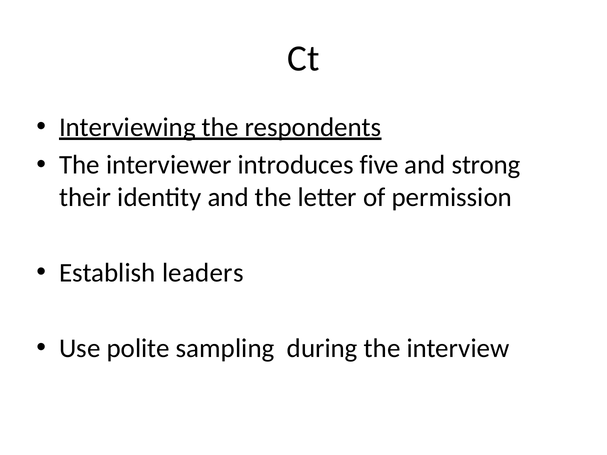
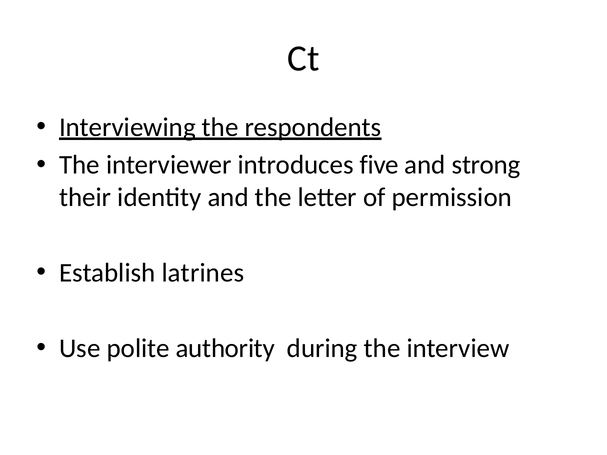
leaders: leaders -> latrines (203, 273)
sampling: sampling -> authority (225, 349)
